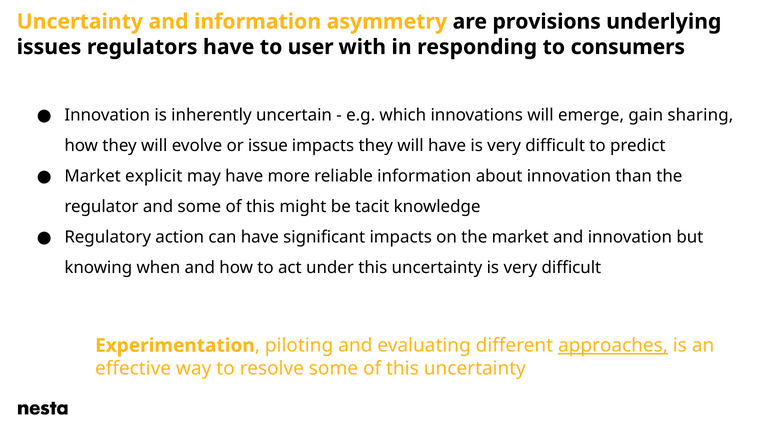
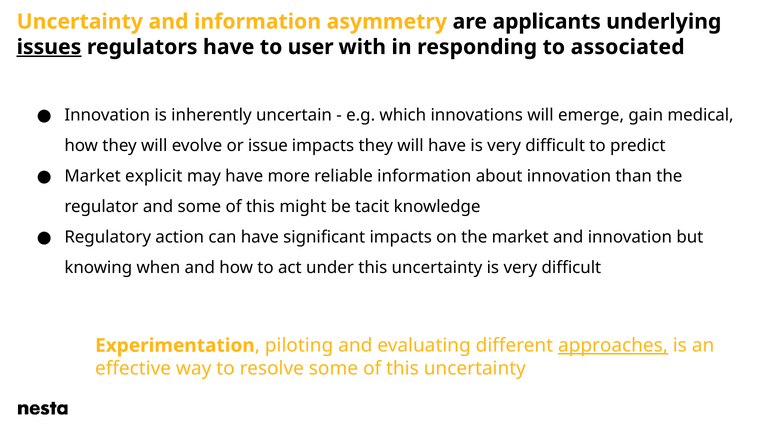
provisions: provisions -> applicants (547, 22)
issues underline: none -> present (49, 47)
consumers: consumers -> associated (628, 47)
sharing: sharing -> medical (701, 115)
